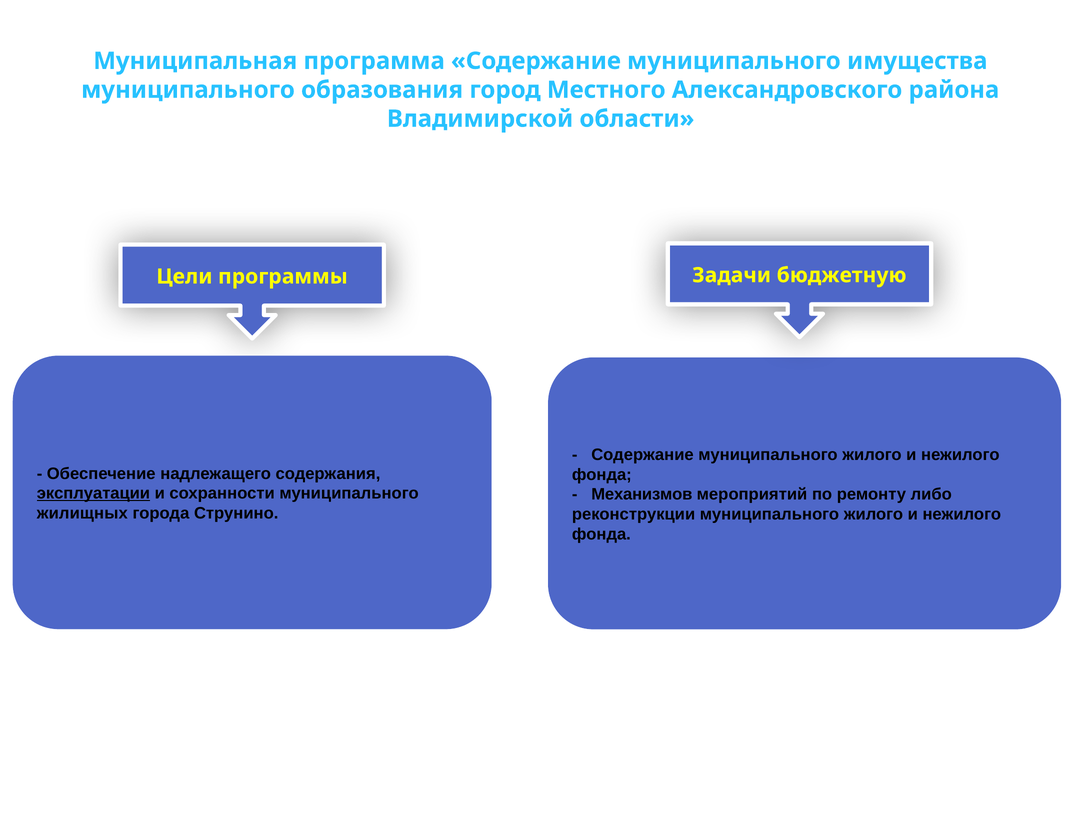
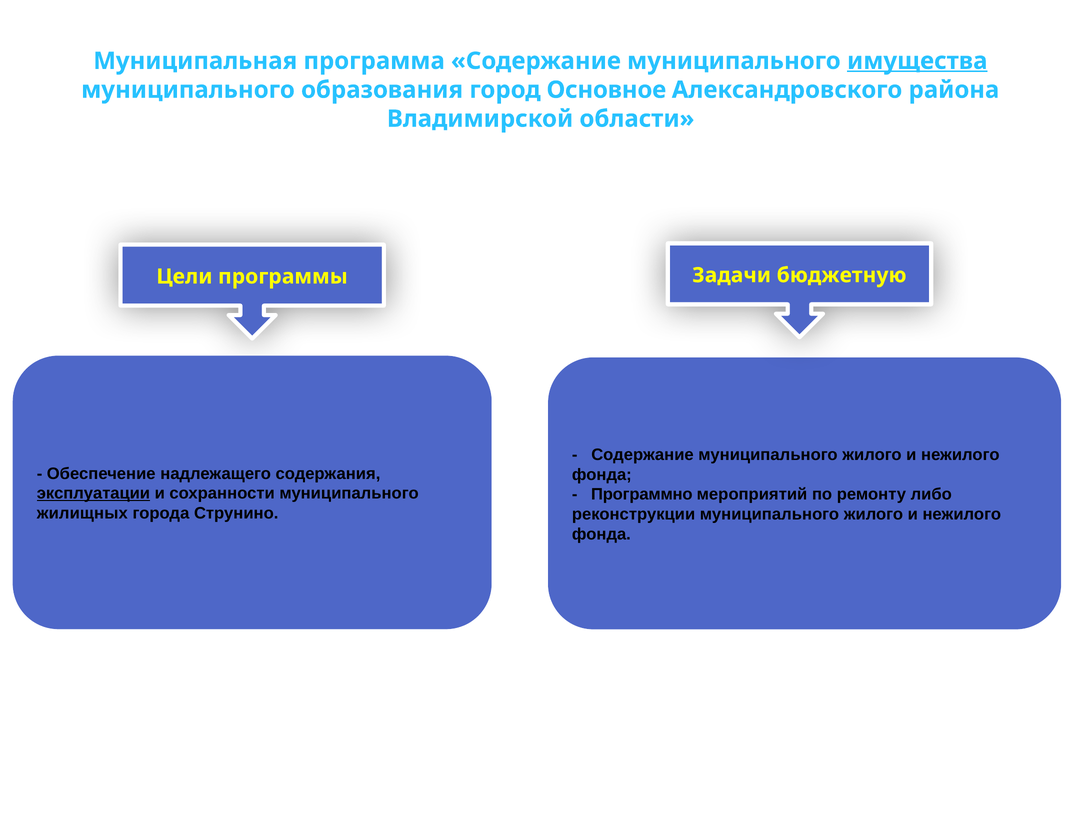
имущества underline: none -> present (917, 61)
Местного: Местного -> Основное (606, 90)
Механизмов: Механизмов -> Программно (642, 495)
